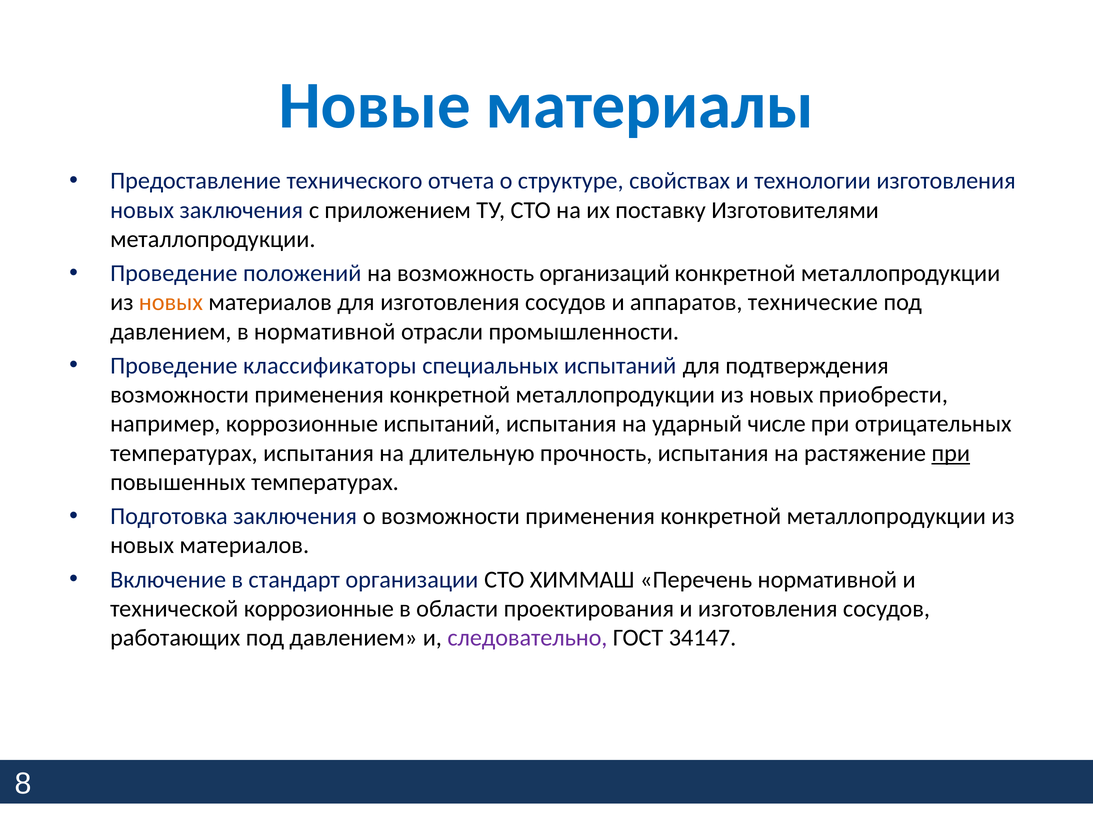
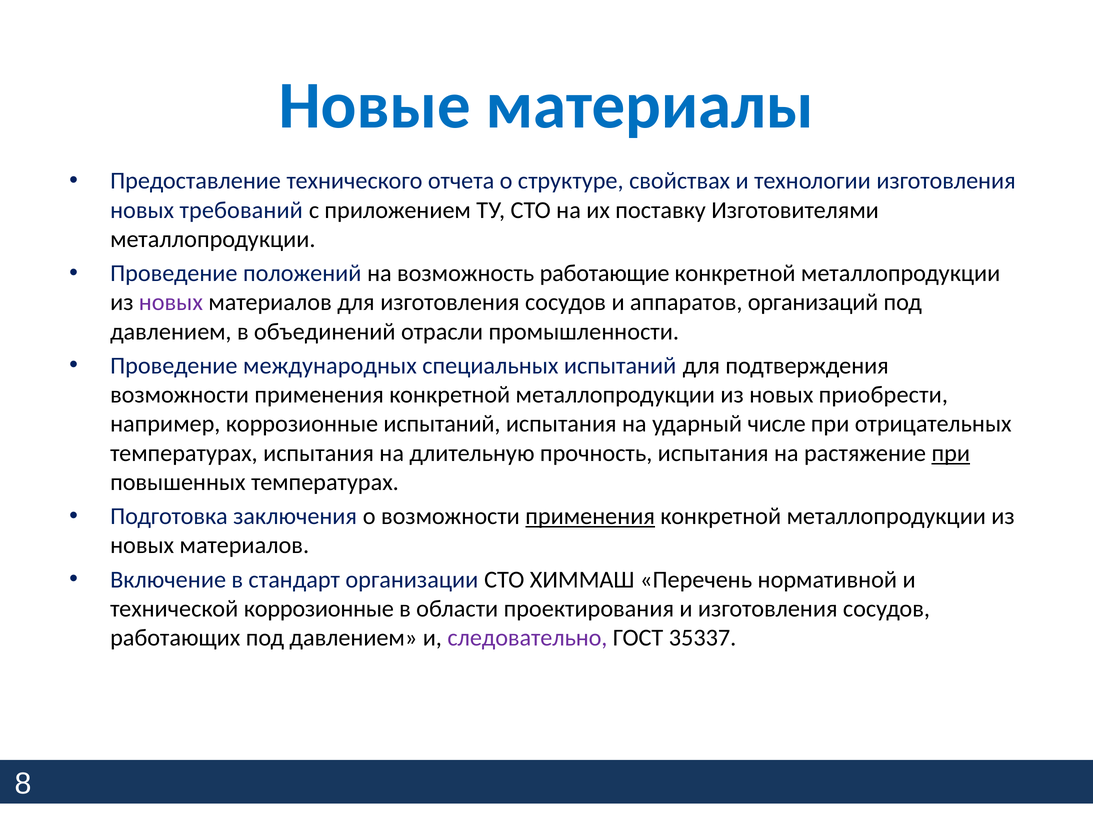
новых заключения: заключения -> требований (241, 210)
организаций: организаций -> работающие (605, 273)
новых colour: orange -> purple (171, 302)
технические: технические -> организаций (813, 302)
в нормативной: нормативной -> объединений (325, 332)
классификаторы: классификаторы -> международных (330, 366)
применения underline: none -> present (590, 516)
34147: 34147 -> 35337 (703, 638)
